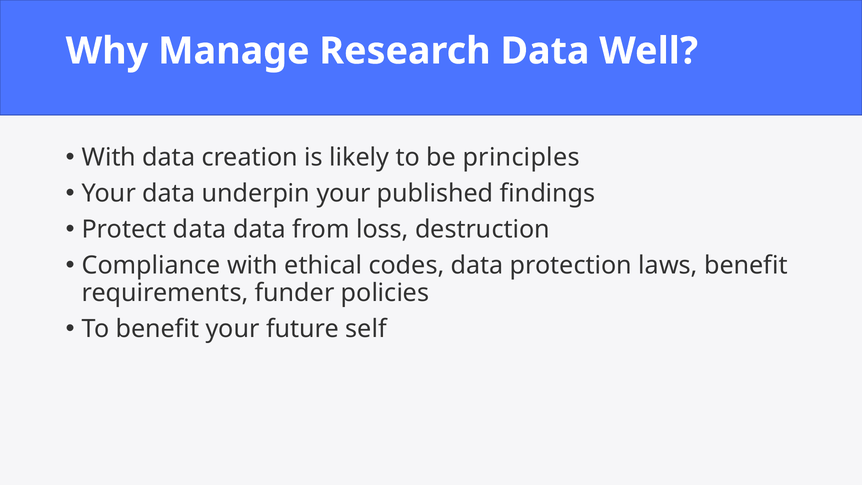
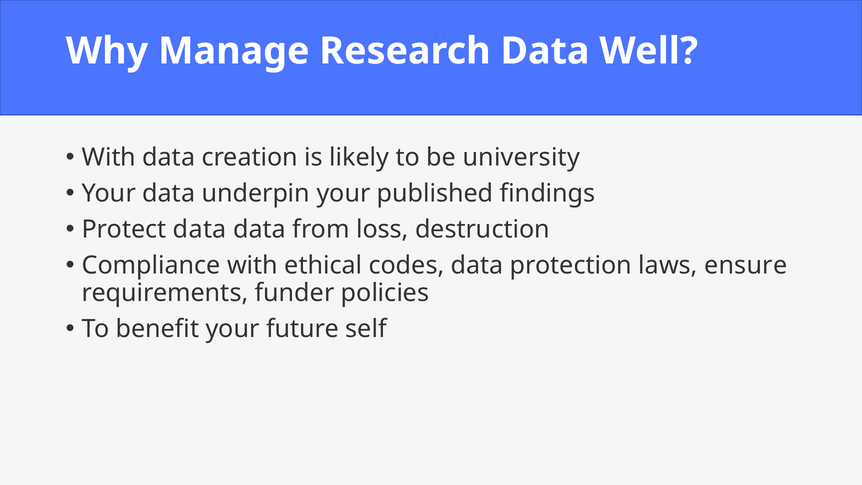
principles: principles -> university (521, 157)
laws benefit: benefit -> ensure (746, 266)
